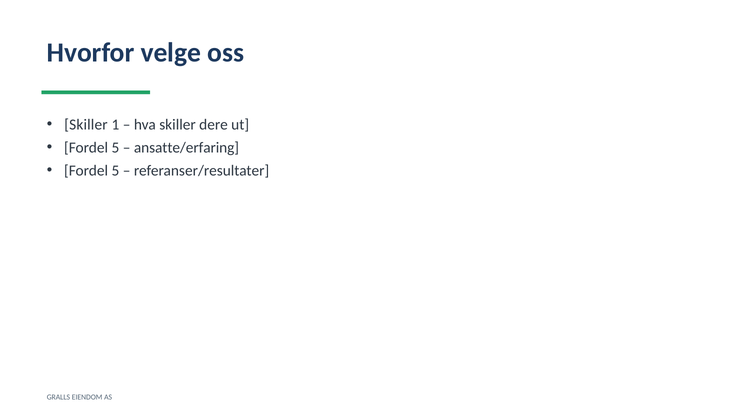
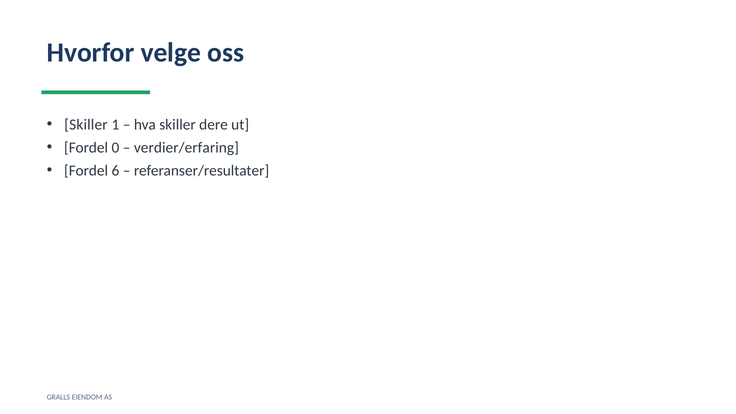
5: 5 -> 0 (115, 148)
ansatte/erfaring: ansatte/erfaring -> verdier/erfaring (186, 148)
5: 5 -> 6 (115, 171)
